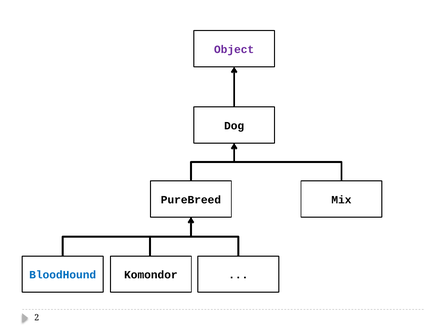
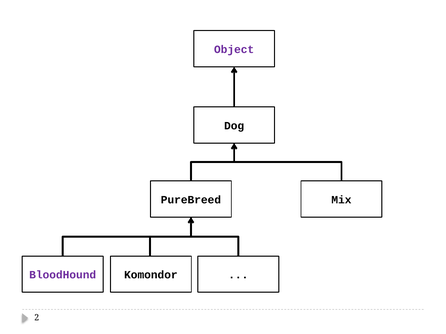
BloodHound colour: blue -> purple (63, 275)
